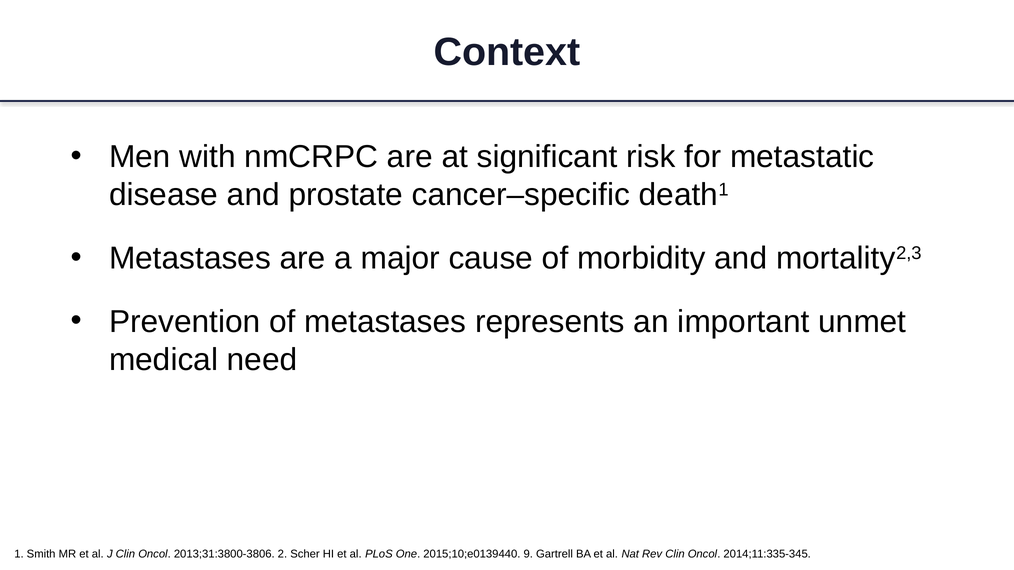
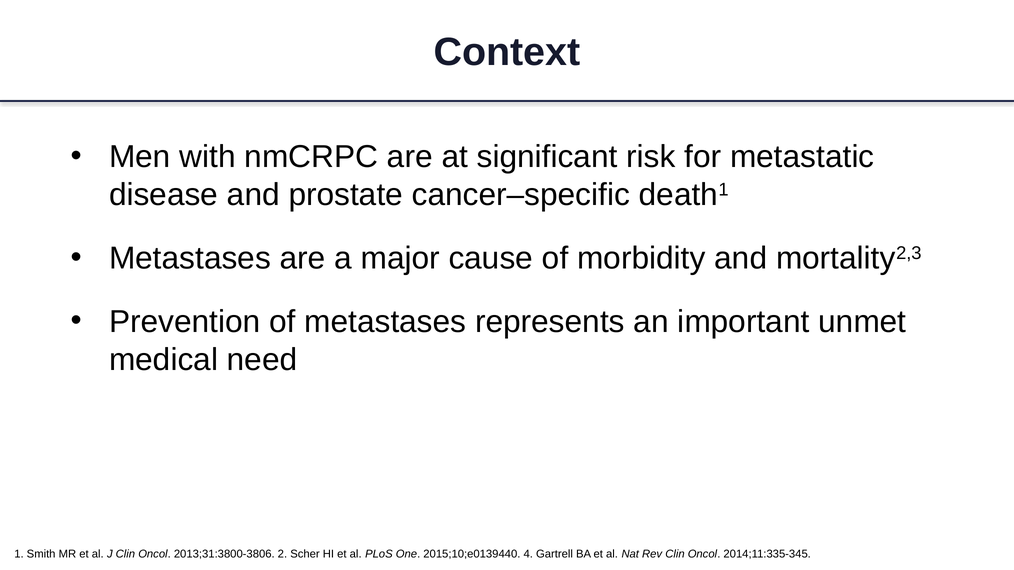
9: 9 -> 4 (528, 554)
